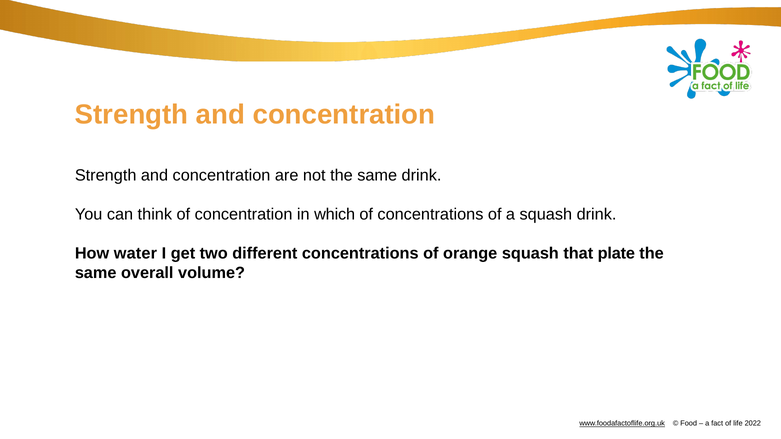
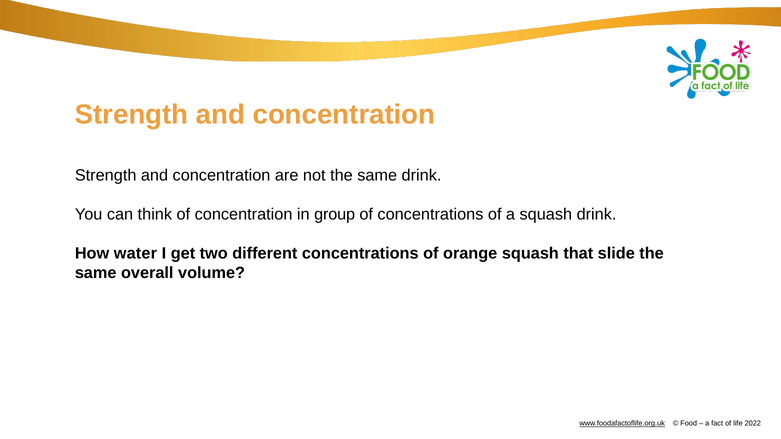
which: which -> group (335, 215)
plate: plate -> slide (616, 254)
